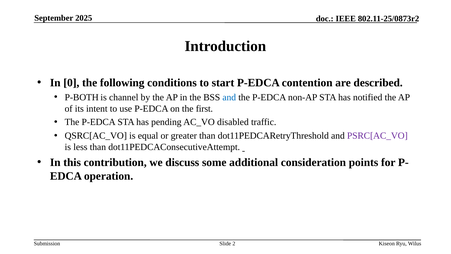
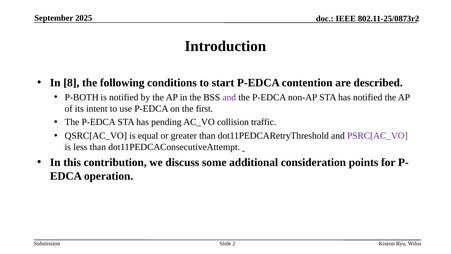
0: 0 -> 8 (71, 83)
is channel: channel -> notified (124, 97)
and colour: blue -> purple (229, 97)
disabled: disabled -> collision (233, 122)
